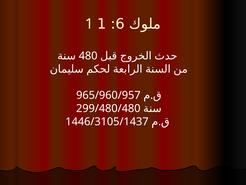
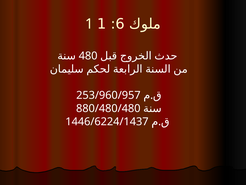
965/960/957: 965/960/957 -> 253/960/957 (108, 95)
299/480/480: 299/480/480 -> 880/480/480 (108, 108)
1446/3105/1437: 1446/3105/1437 -> 1446/6224/1437 (107, 121)
